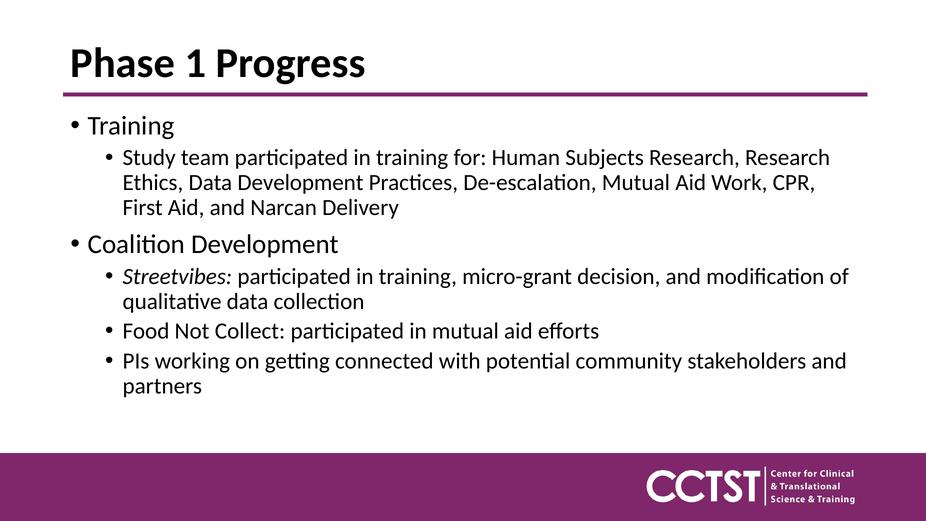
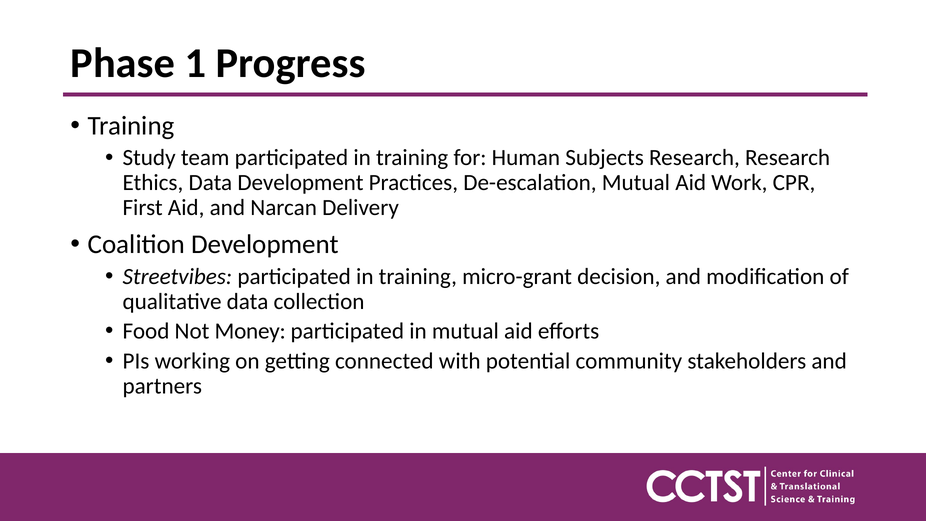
Collect: Collect -> Money (250, 331)
